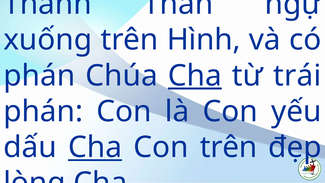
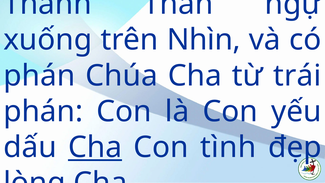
Hình: Hình -> Nhìn (204, 40)
Cha underline: present -> none (195, 76)
Con trên: trên -> tình (228, 147)
